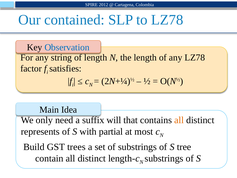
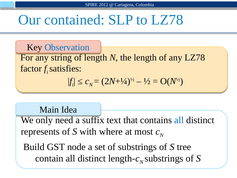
will: will -> text (114, 120)
all colour: orange -> blue (179, 120)
partial: partial -> where (111, 131)
trees: trees -> node (76, 147)
